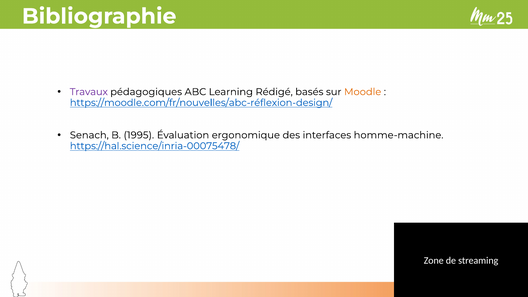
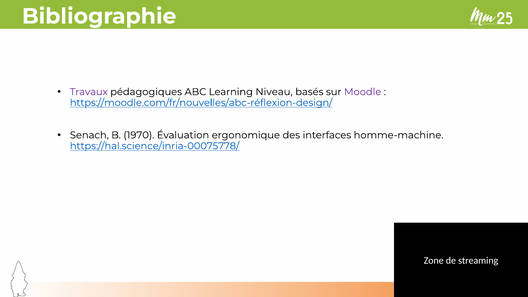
Rédigé: Rédigé -> Niveau (274, 92)
Moodle colour: orange -> purple (363, 92)
1995: 1995 -> 1970 (139, 135)
https://hal.science/inria-00075478/: https://hal.science/inria-00075478/ -> https://hal.science/inria-00075778/ (155, 146)
